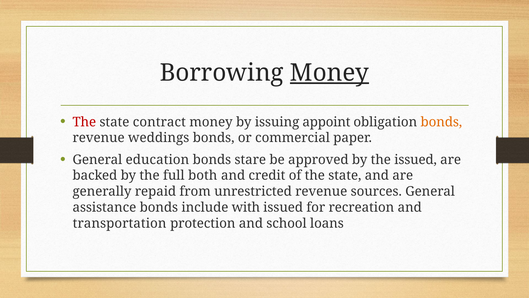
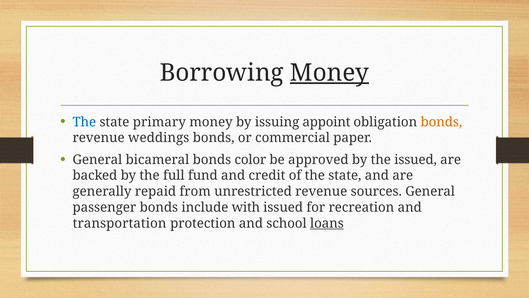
The colour: red -> blue (84, 122)
contract: contract -> primary (159, 122)
education: education -> bicameral (157, 159)
stare: stare -> color (250, 159)
both: both -> fund (203, 175)
assistance: assistance -> passenger (104, 207)
loans underline: none -> present (327, 223)
